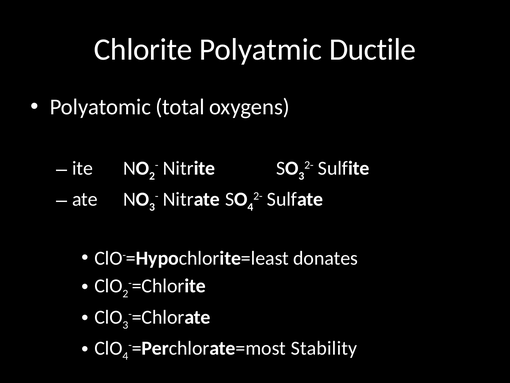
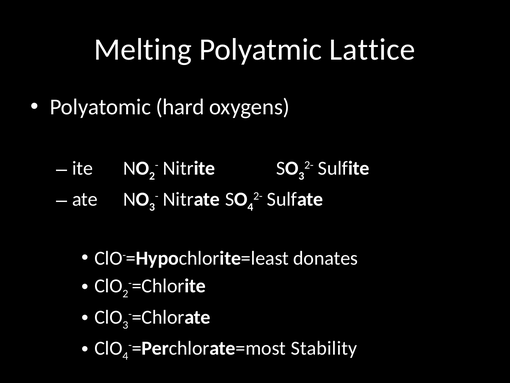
Chlorite: Chlorite -> Melting (143, 49)
Ductile: Ductile -> Lattice (372, 49)
total: total -> hard (180, 107)
